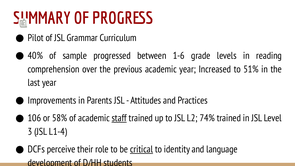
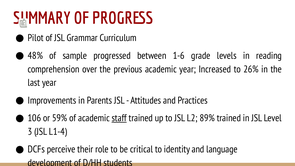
40%: 40% -> 48% (35, 56)
51%: 51% -> 26% (251, 69)
58%: 58% -> 59% (60, 118)
74%: 74% -> 89% (207, 118)
critical underline: present -> none (142, 149)
